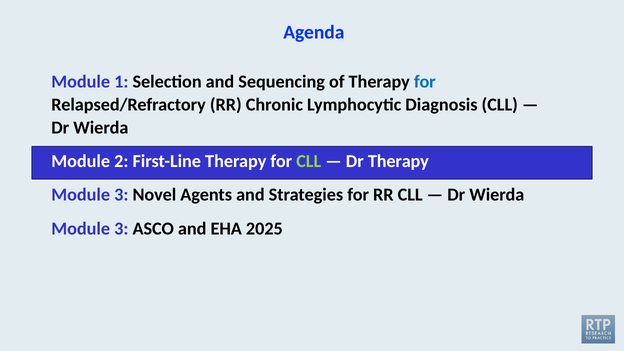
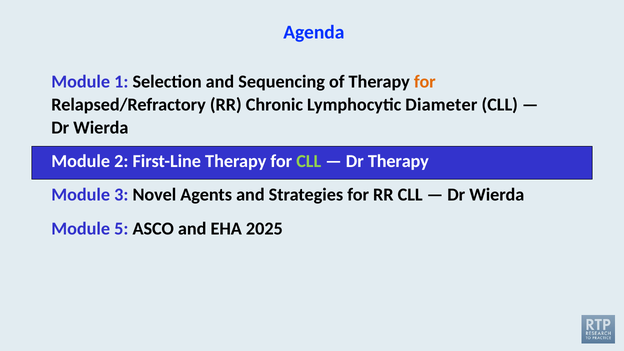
for colour: blue -> orange (425, 82)
Diagnosis: Diagnosis -> Diameter (441, 105)
3: 3 -> 5 (121, 229)
